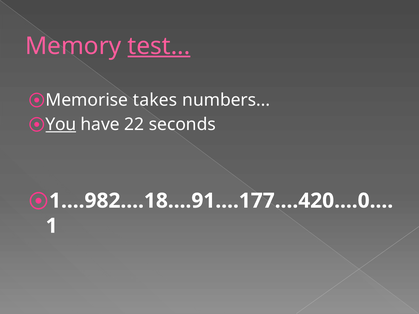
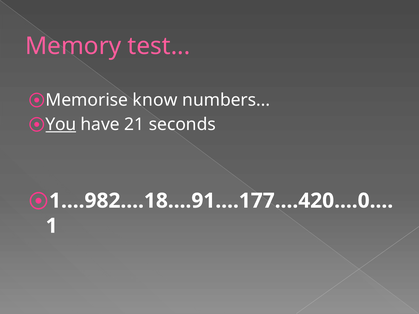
test underline: present -> none (159, 46)
takes: takes -> know (155, 100)
22: 22 -> 21 (134, 125)
